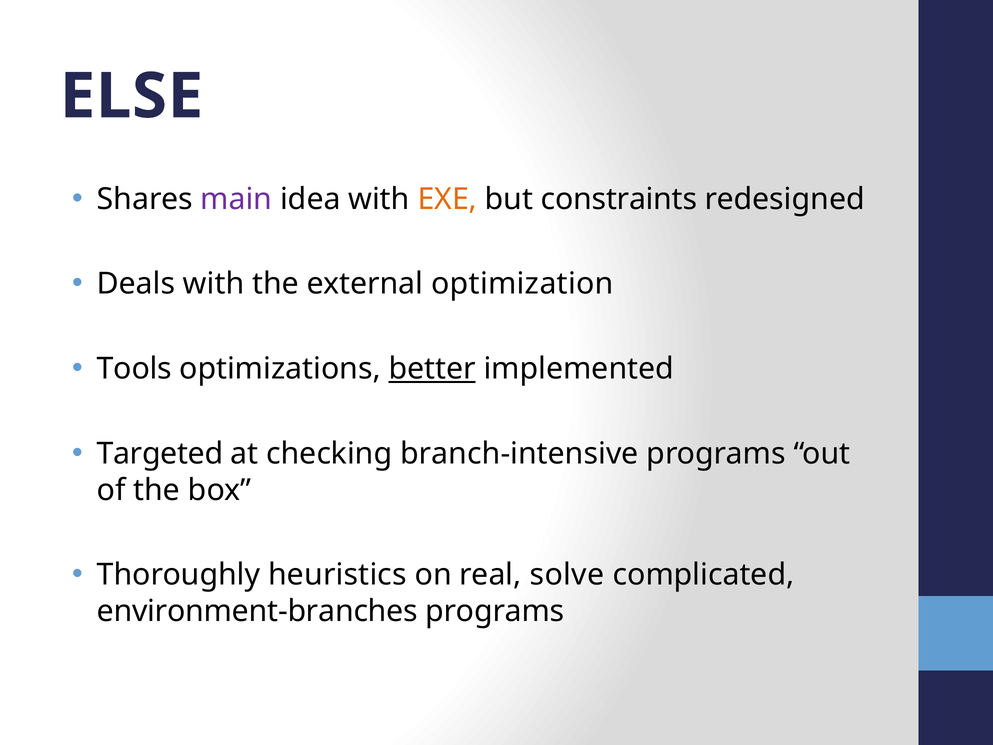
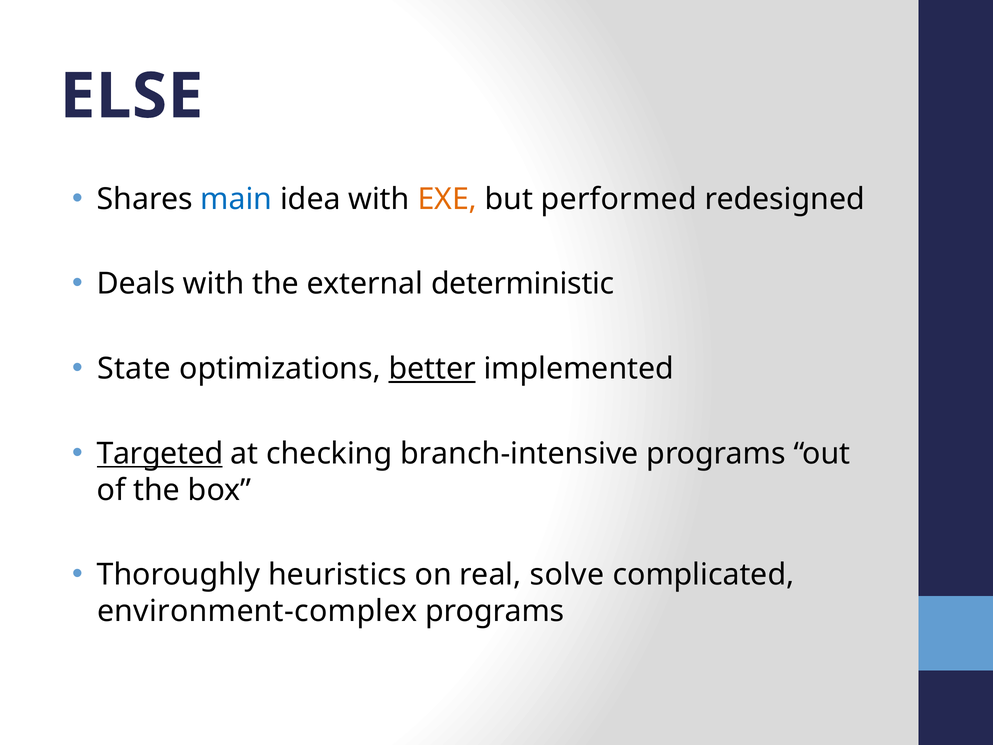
main colour: purple -> blue (236, 199)
constraints: constraints -> performed (619, 199)
optimization: optimization -> deterministic (523, 284)
Tools: Tools -> State (134, 369)
Targeted underline: none -> present (160, 454)
environment-branches: environment-branches -> environment-complex (257, 611)
